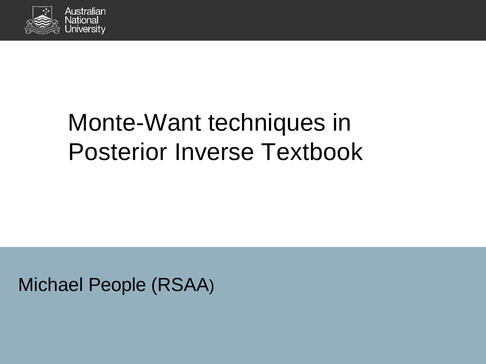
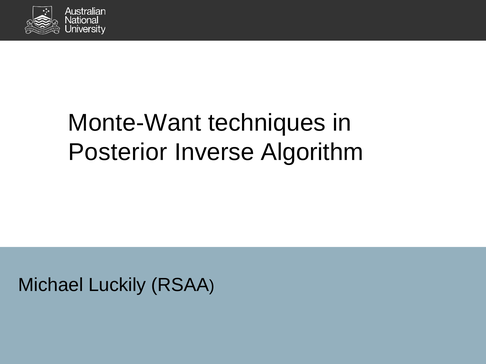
Textbook: Textbook -> Algorithm (312, 152)
People: People -> Luckily (117, 285)
